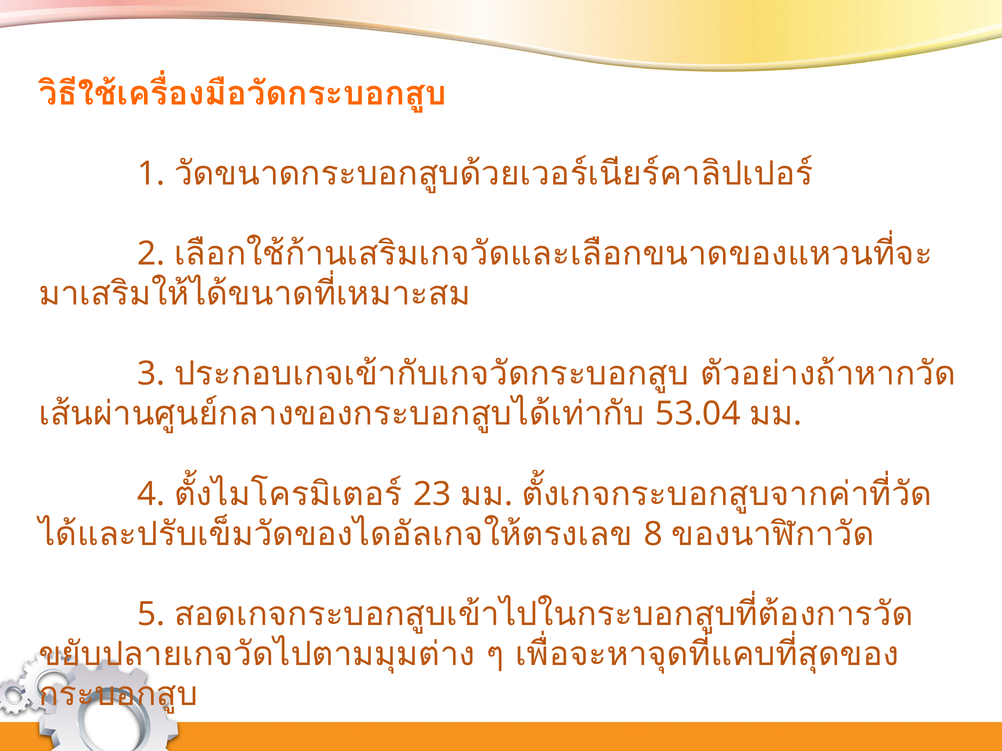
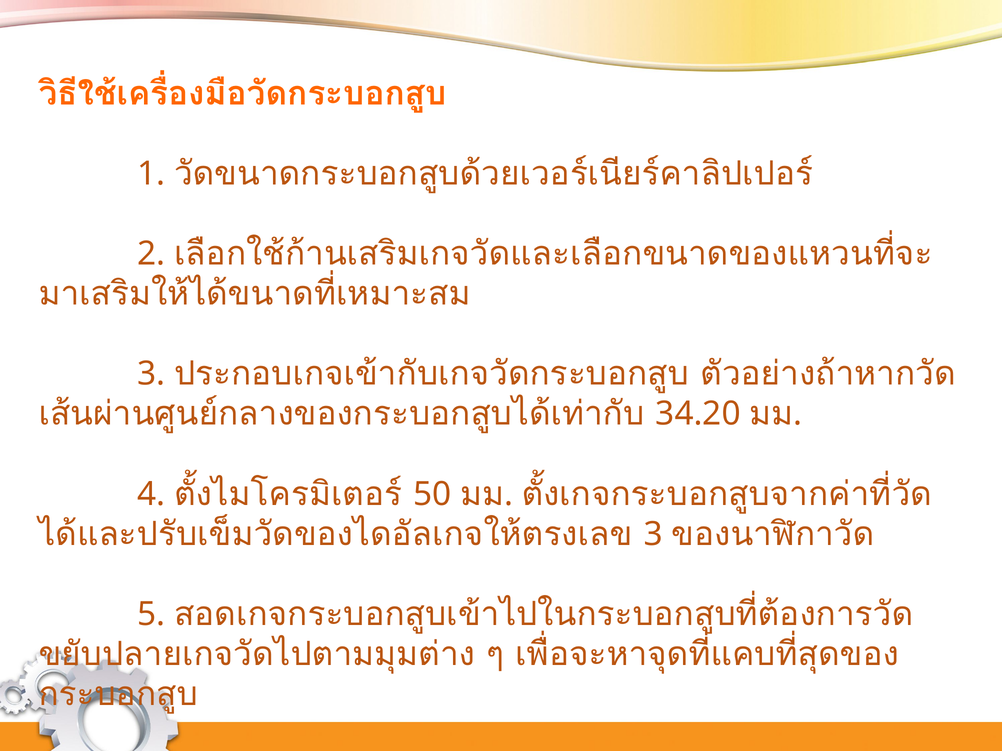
53.04: 53.04 -> 34.20 (698, 414)
23: 23 -> 50 (432, 494)
8: 8 -> 3 (653, 534)
